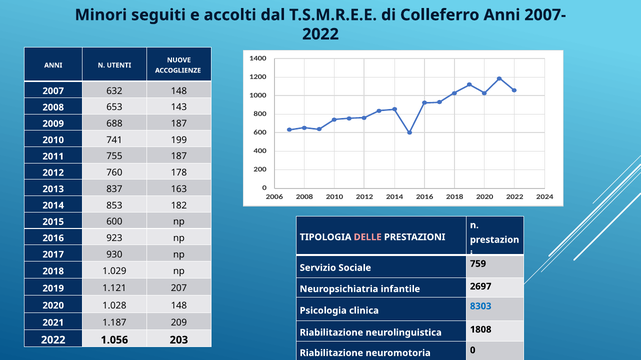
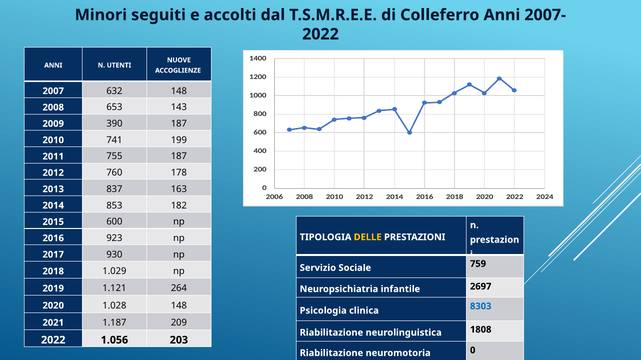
688: 688 -> 390 (114, 124)
DELLE colour: pink -> yellow (368, 237)
207: 207 -> 264 (179, 289)
